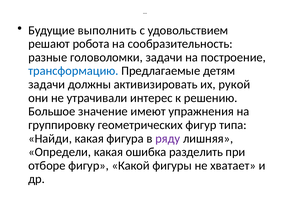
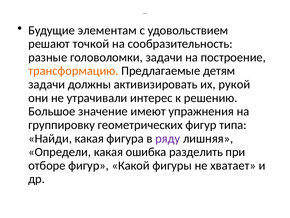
выполнить: выполнить -> элементам (107, 30)
робота: робота -> точкой (91, 44)
трансформацию colour: blue -> orange (73, 71)
